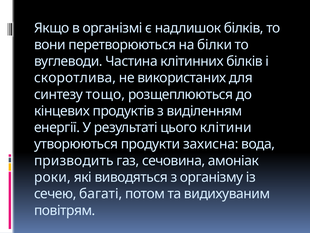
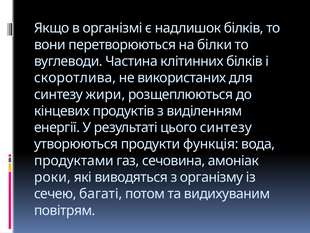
тощо: тощо -> жири (105, 94)
цього клітини: клітини -> синтезу (226, 127)
захисна: захисна -> функція (211, 144)
призводить: призводить -> продуктами (74, 160)
